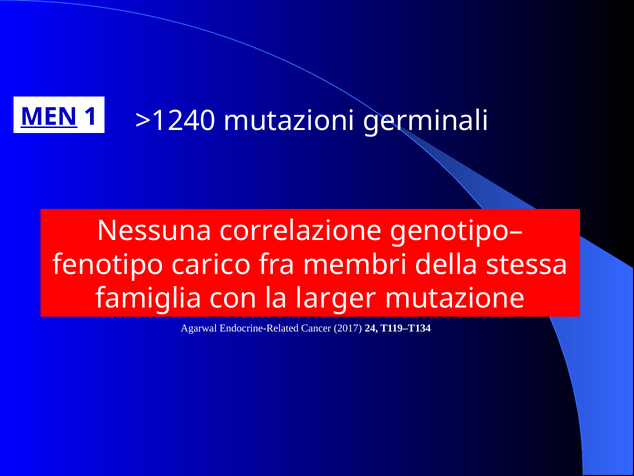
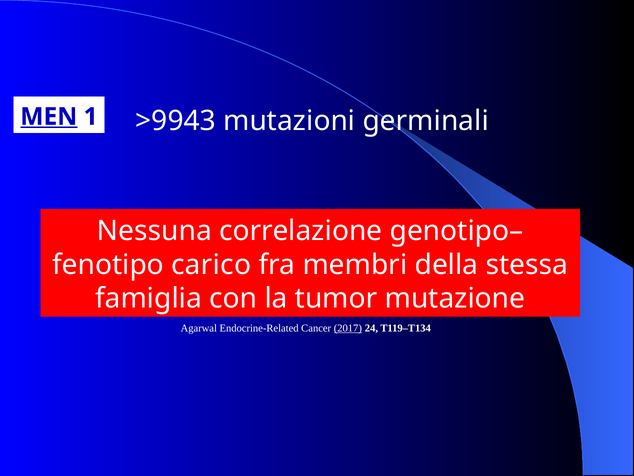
>1240: >1240 -> >9943 (176, 121)
larger: larger -> tumor (336, 298)
2017 underline: none -> present (348, 328)
